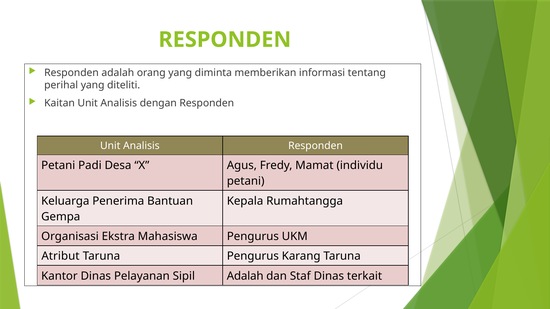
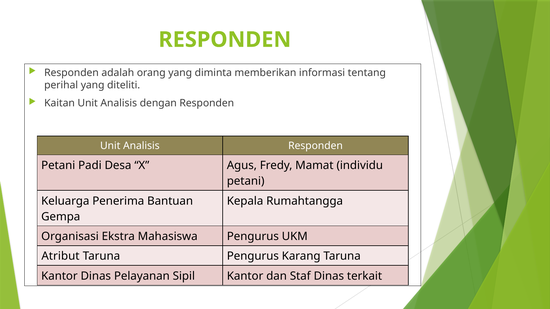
Sipil Adalah: Adalah -> Kantor (245, 276)
